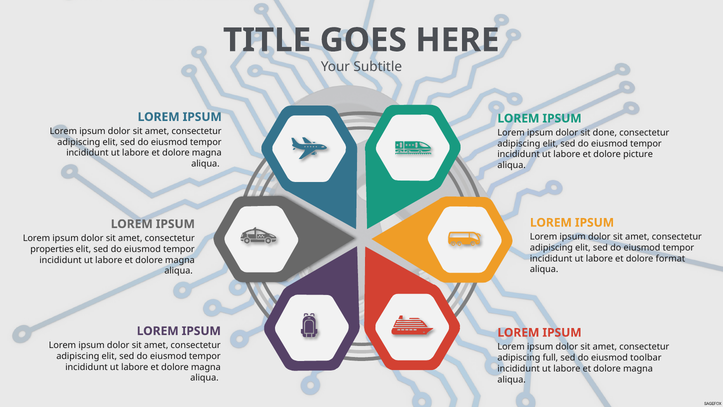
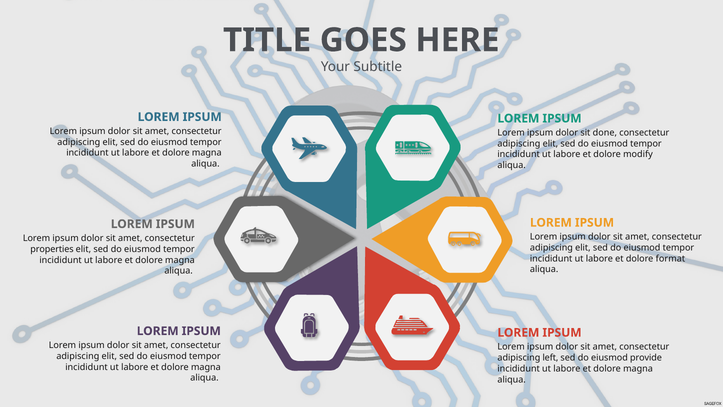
picture: picture -> modify (638, 154)
full: full -> left (550, 358)
toolbar: toolbar -> provide (646, 358)
